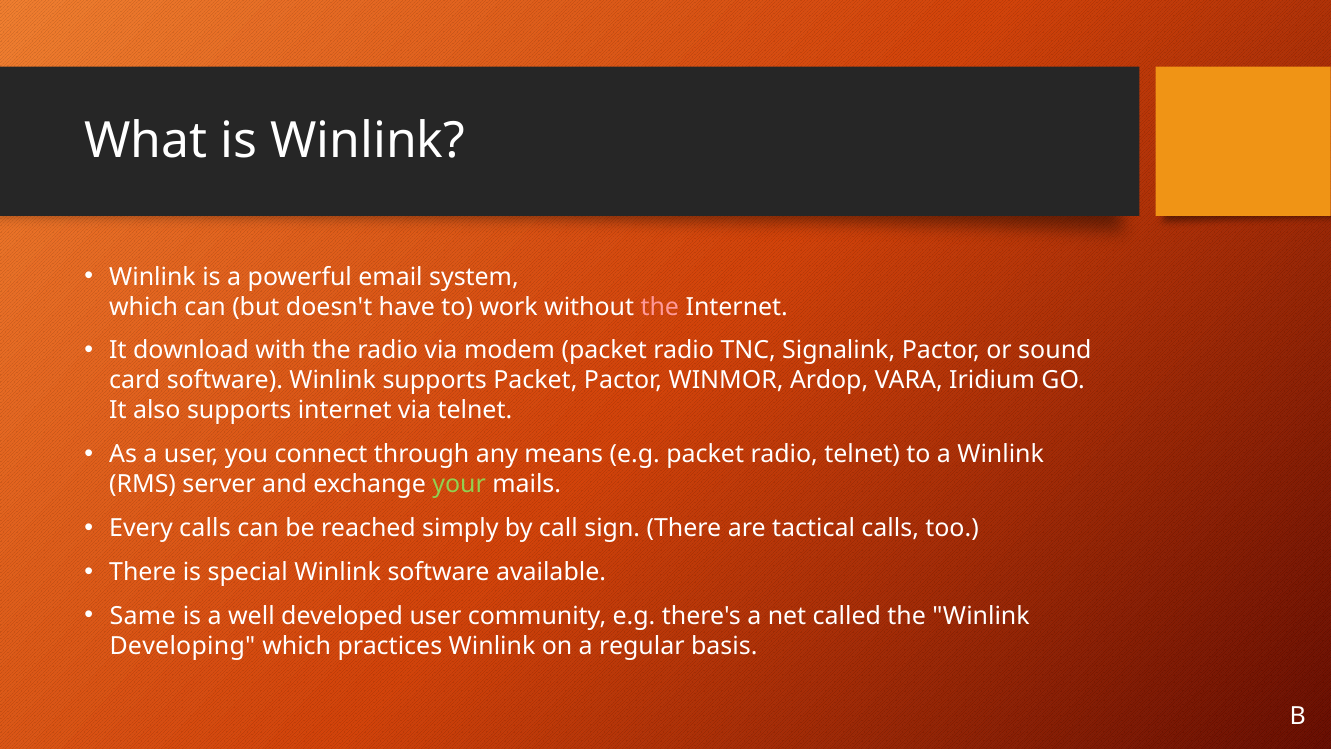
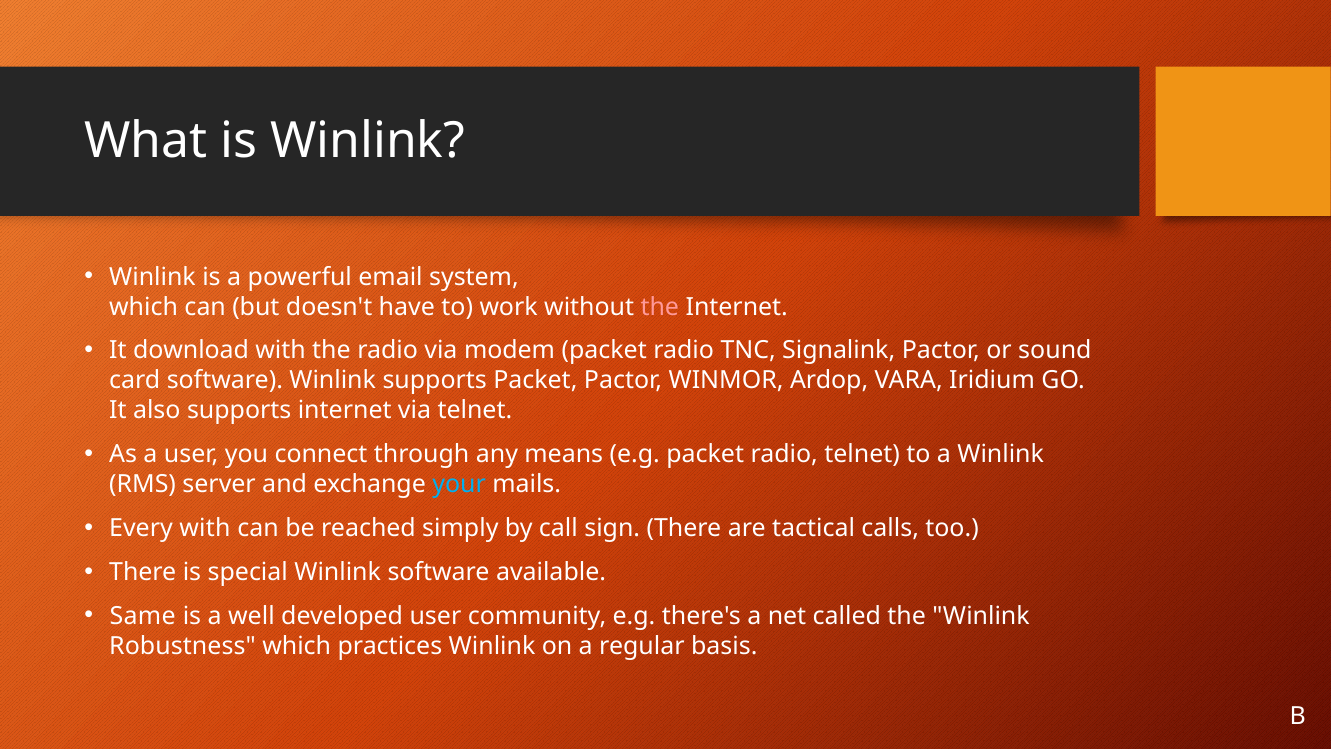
your colour: light green -> light blue (459, 484)
Every calls: calls -> with (205, 528)
Developing: Developing -> Robustness (183, 646)
